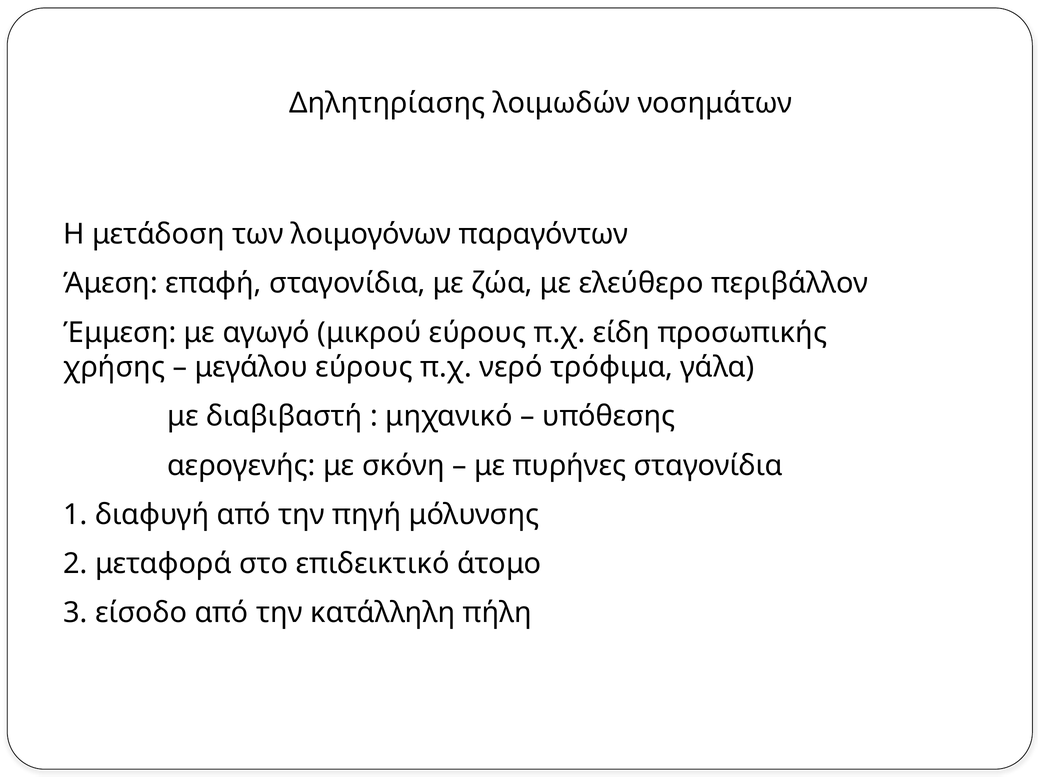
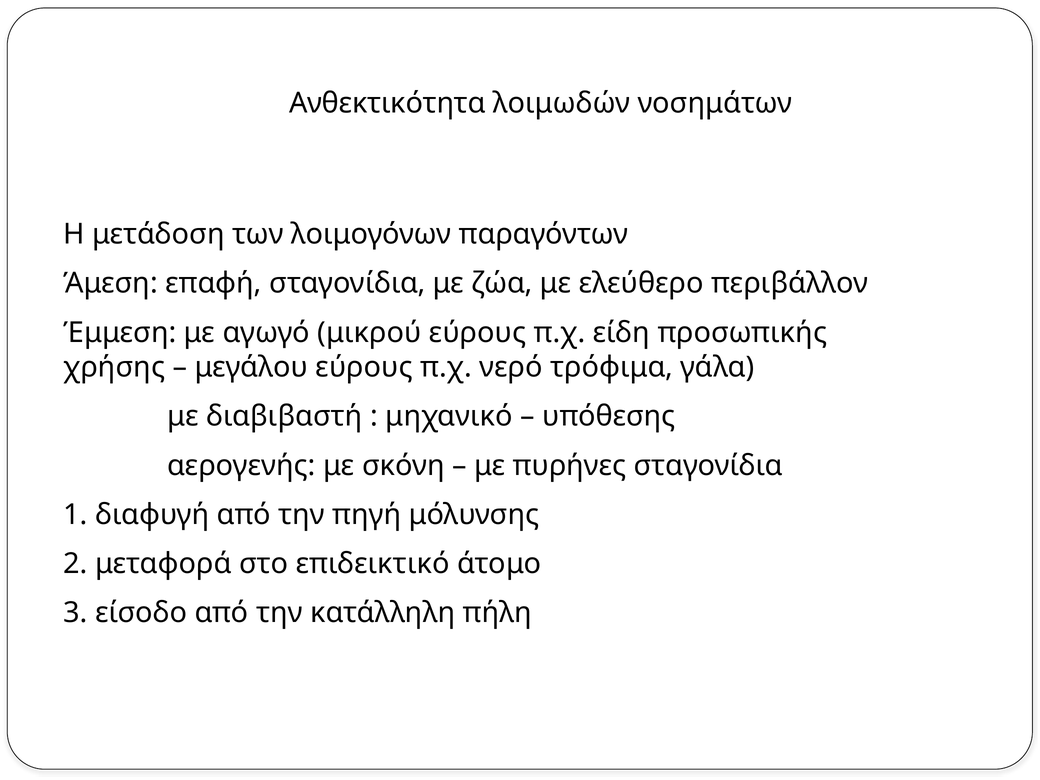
Δηλητηρίασης: Δηλητηρίασης -> Ανθεκτικότητα (387, 103)
